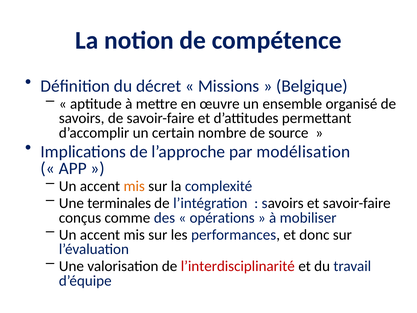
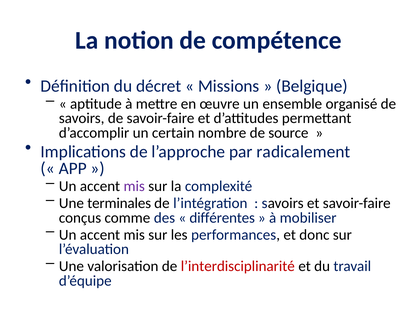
modélisation: modélisation -> radicalement (303, 152)
mis colour: orange -> purple (134, 186)
opérations: opérations -> différentes (222, 218)
